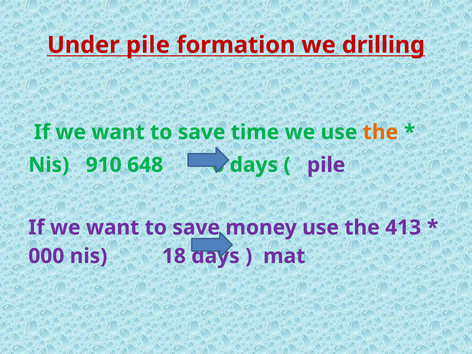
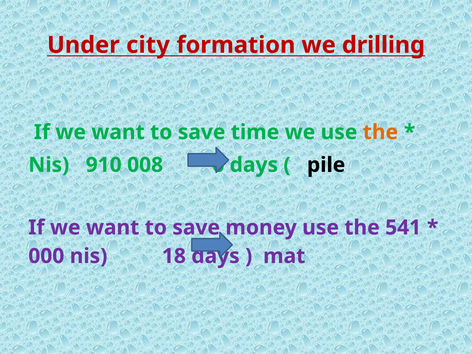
Under pile: pile -> city (148, 45)
648: 648 -> 008 (145, 165)
pile colour: purple -> black (326, 165)
413: 413 -> 541 (403, 228)
